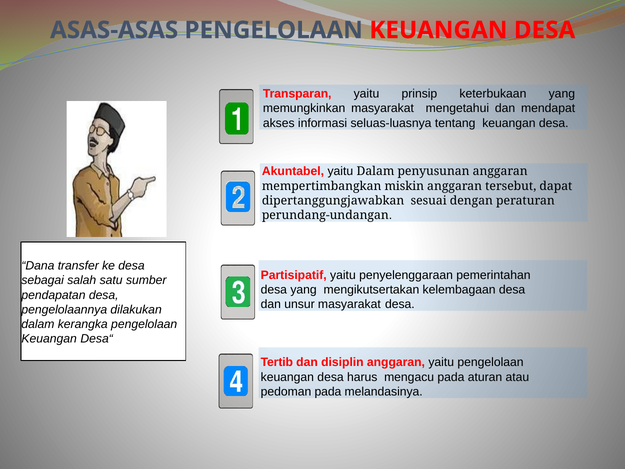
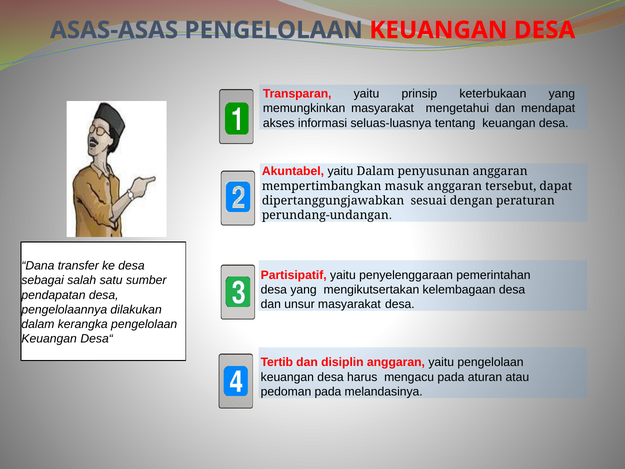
miskin: miskin -> masuk (404, 186)
